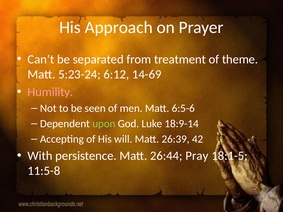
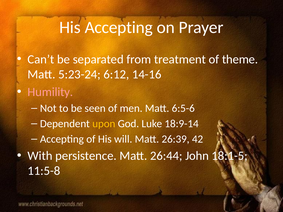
His Approach: Approach -> Accepting (119, 27)
14-69: 14-69 -> 14-16 (147, 74)
upon colour: light green -> yellow (104, 124)
Pray: Pray -> John (197, 156)
